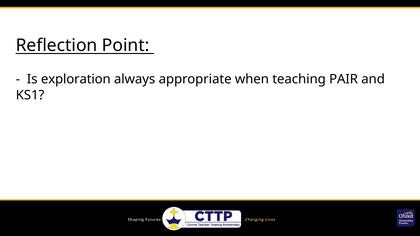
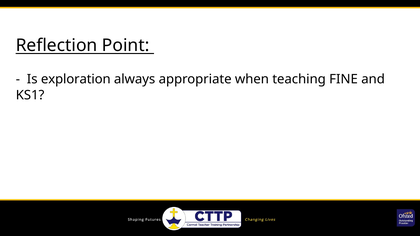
PAIR: PAIR -> FINE (344, 79)
